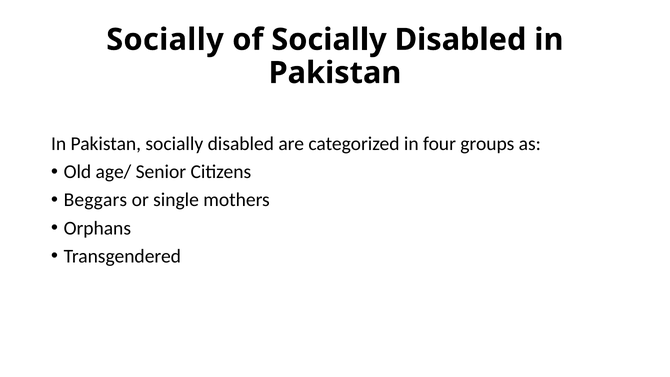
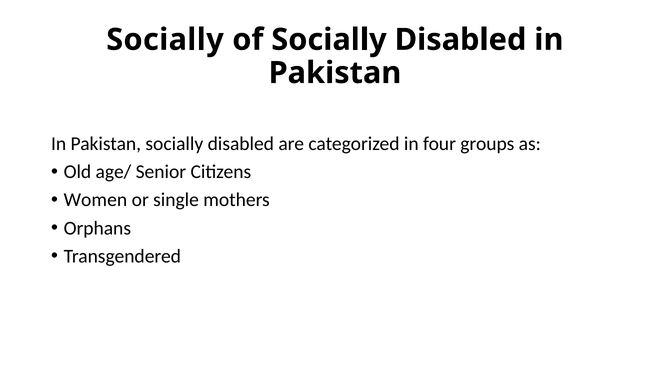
Beggars: Beggars -> Women (95, 200)
